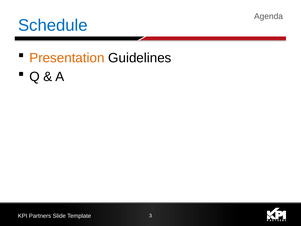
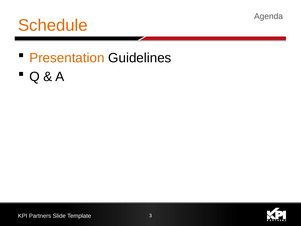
Schedule colour: blue -> orange (53, 25)
